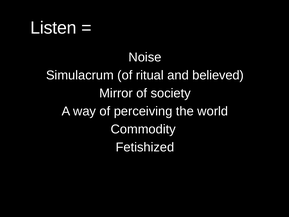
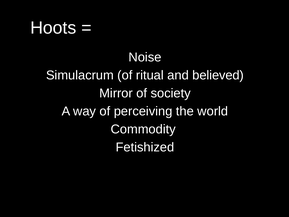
Listen: Listen -> Hoots (53, 28)
